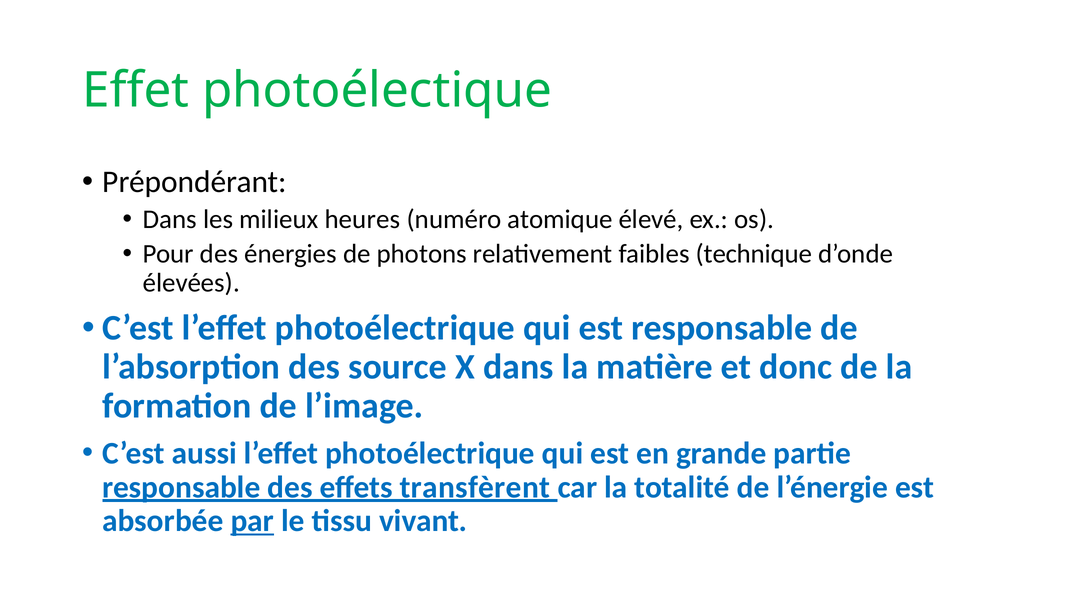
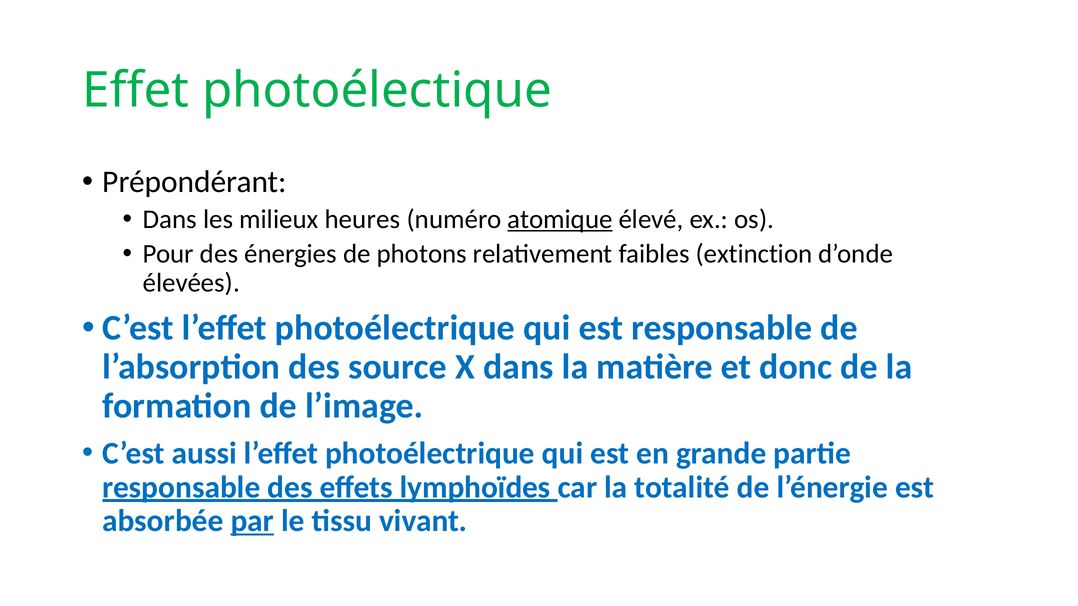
atomique underline: none -> present (560, 219)
technique: technique -> extinction (754, 254)
transfèrent: transfèrent -> lymphoïdes (475, 487)
